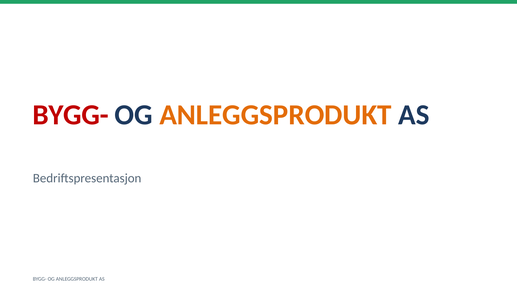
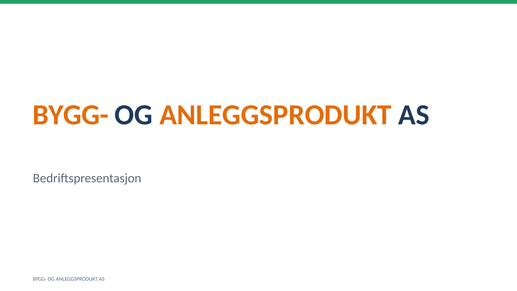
BYGG- colour: red -> orange (71, 115)
